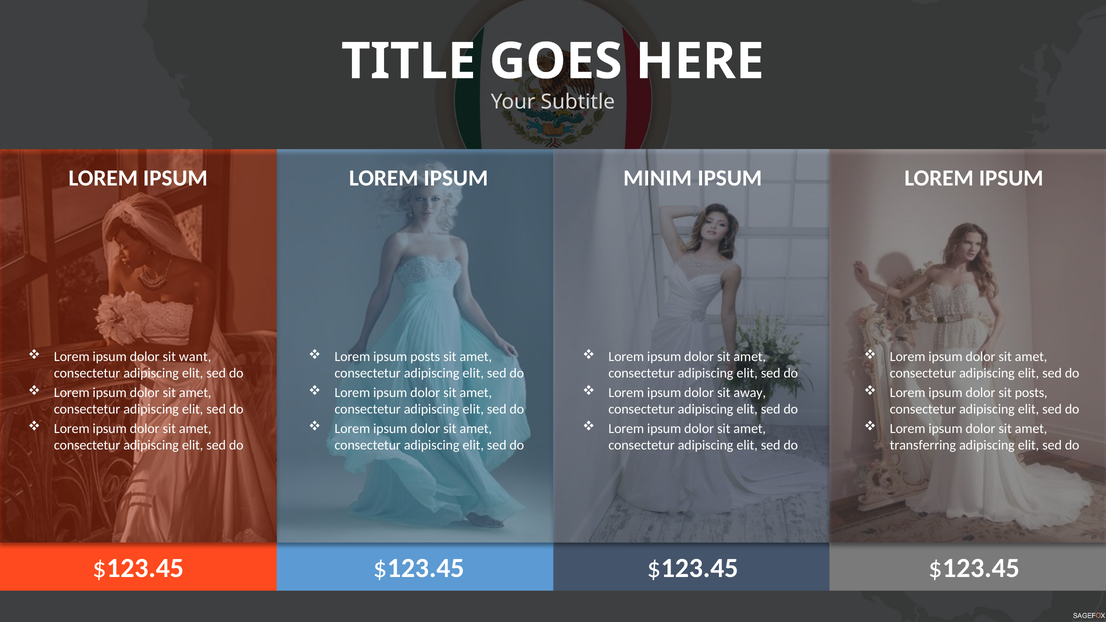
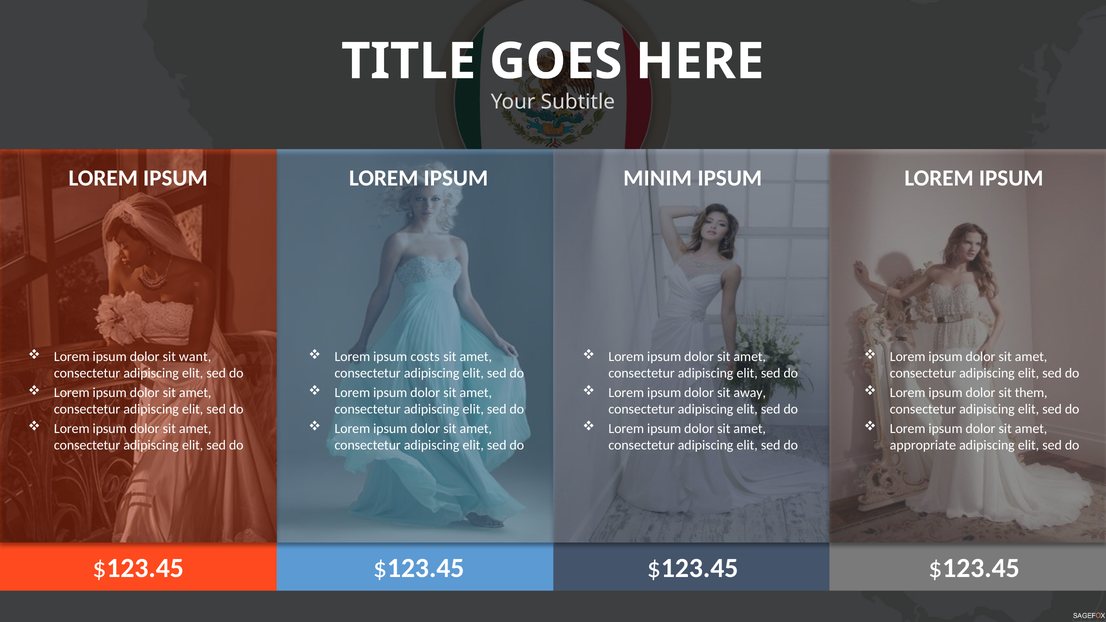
ipsum posts: posts -> costs (425, 357)
sit posts: posts -> them (1031, 393)
transferring: transferring -> appropriate (923, 445)
